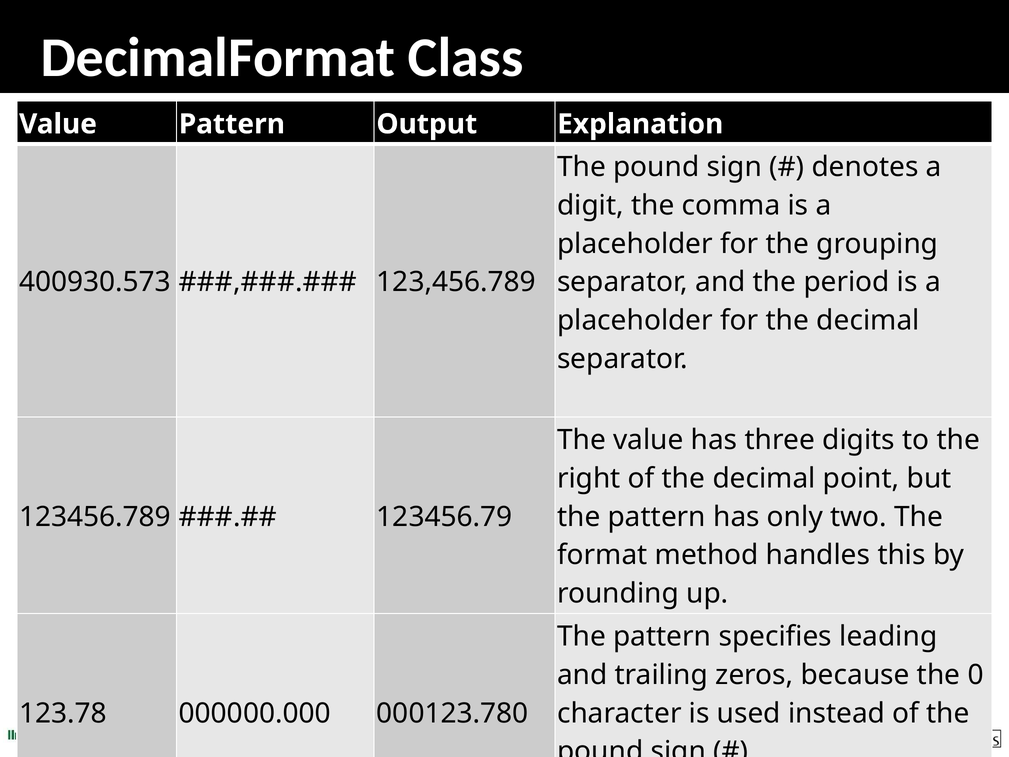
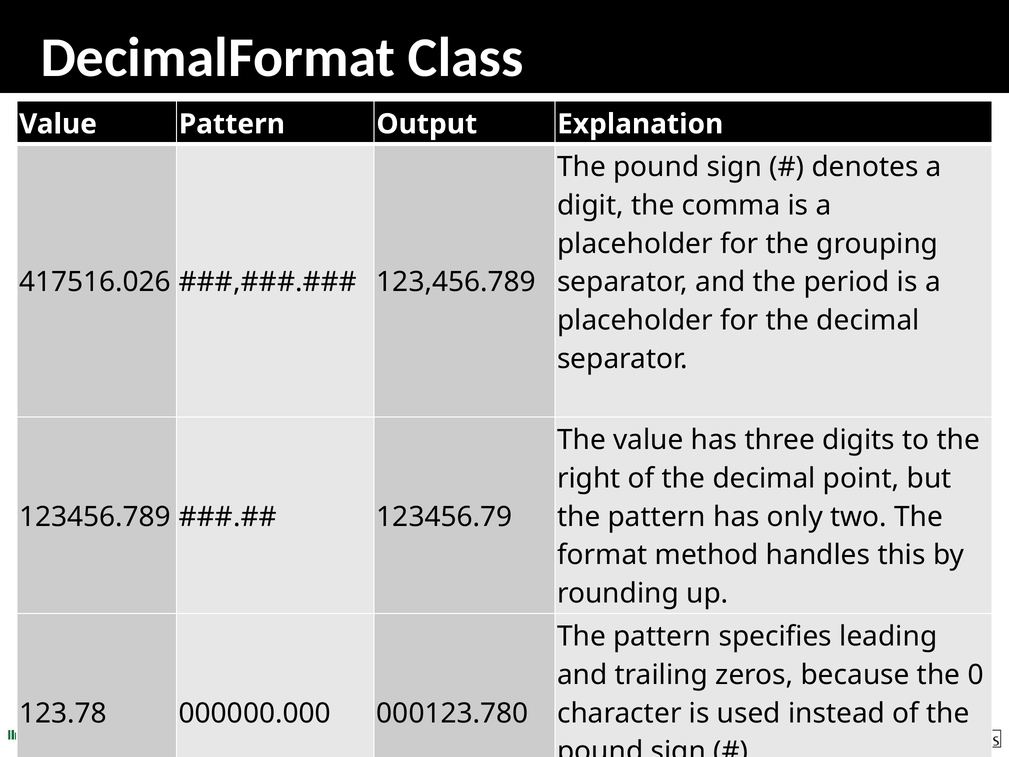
400930.573: 400930.573 -> 417516.026 (95, 282)
